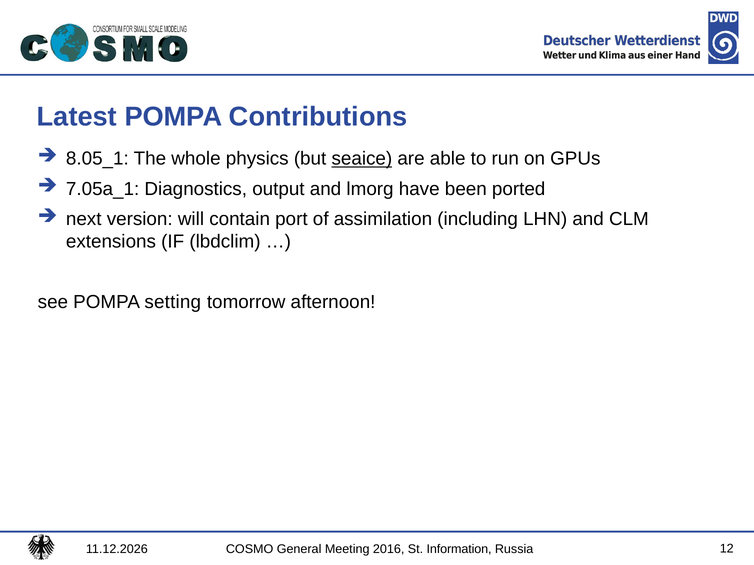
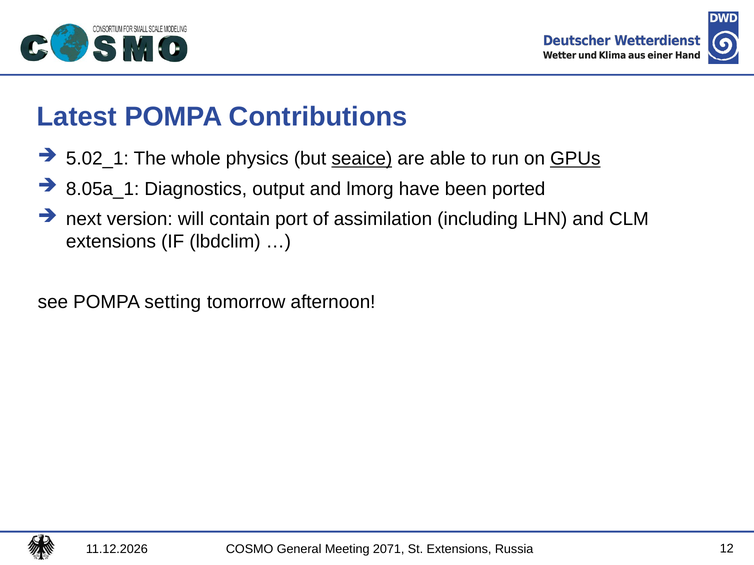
8.05_1: 8.05_1 -> 5.02_1 (97, 159)
GPUs underline: none -> present (575, 159)
7.05a_1: 7.05a_1 -> 8.05a_1 (103, 189)
2016: 2016 -> 2071 (389, 549)
St Information: Information -> Extensions (459, 549)
